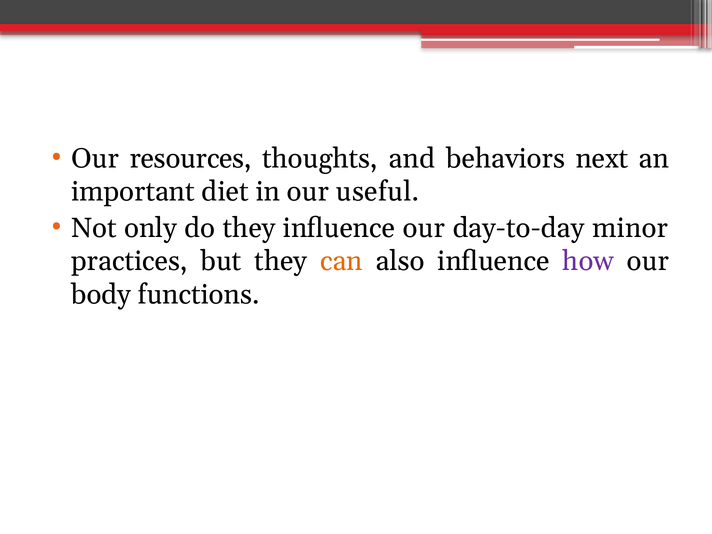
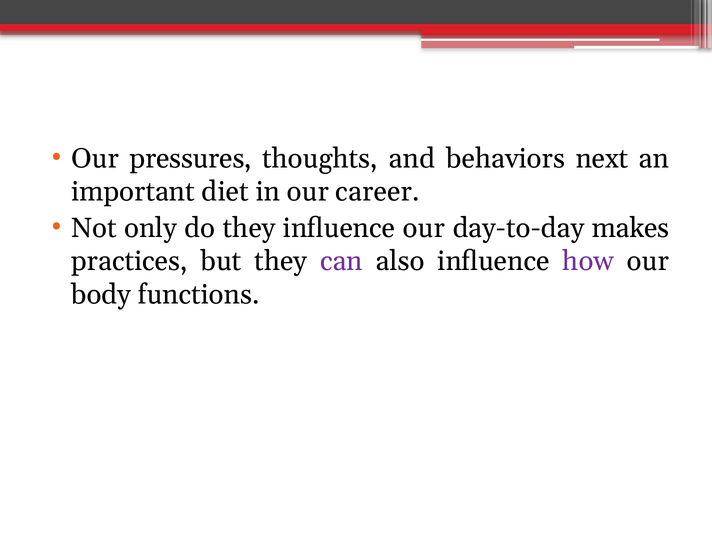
resources: resources -> pressures (191, 159)
useful: useful -> career (378, 192)
minor: minor -> makes (631, 228)
can colour: orange -> purple (341, 261)
